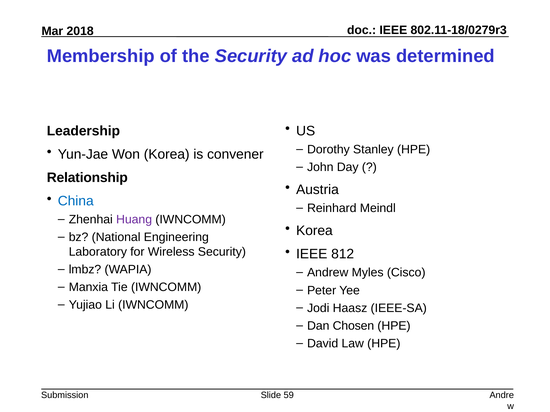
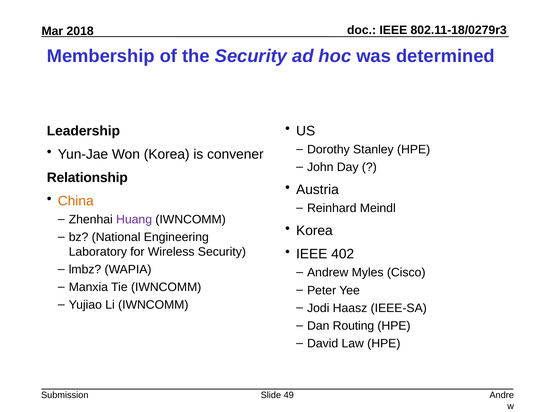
China colour: blue -> orange (76, 201)
812: 812 -> 402 (343, 254)
Chosen: Chosen -> Routing (353, 326)
59: 59 -> 49 (289, 396)
